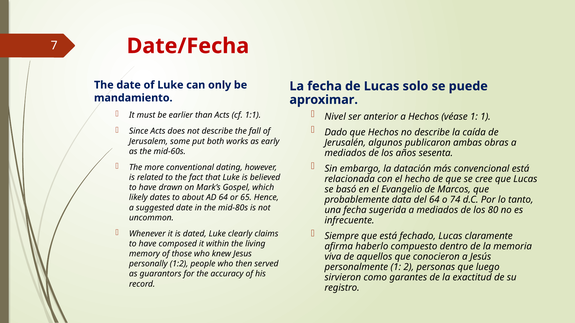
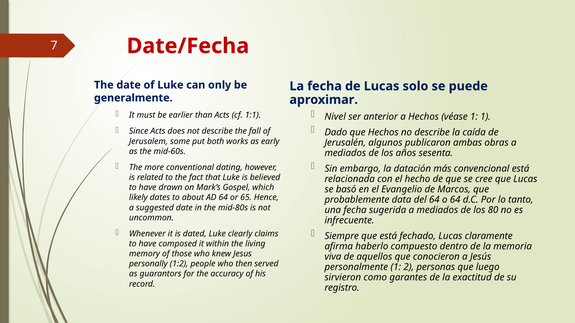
mandamiento: mandamiento -> generalmente (133, 98)
o 74: 74 -> 64 (455, 200)
